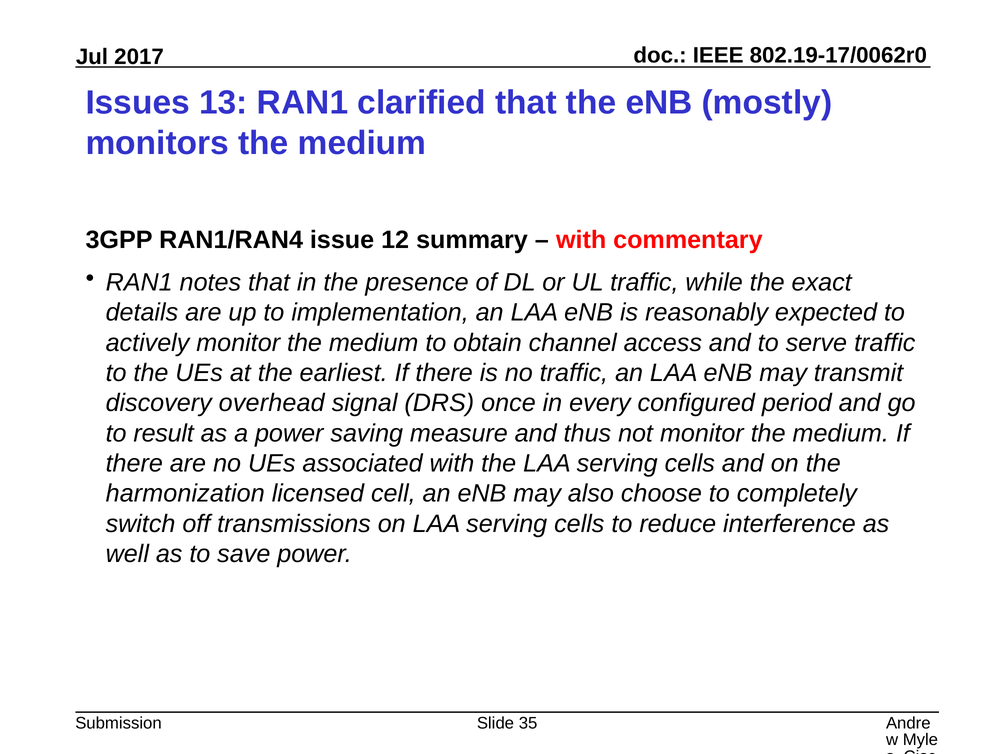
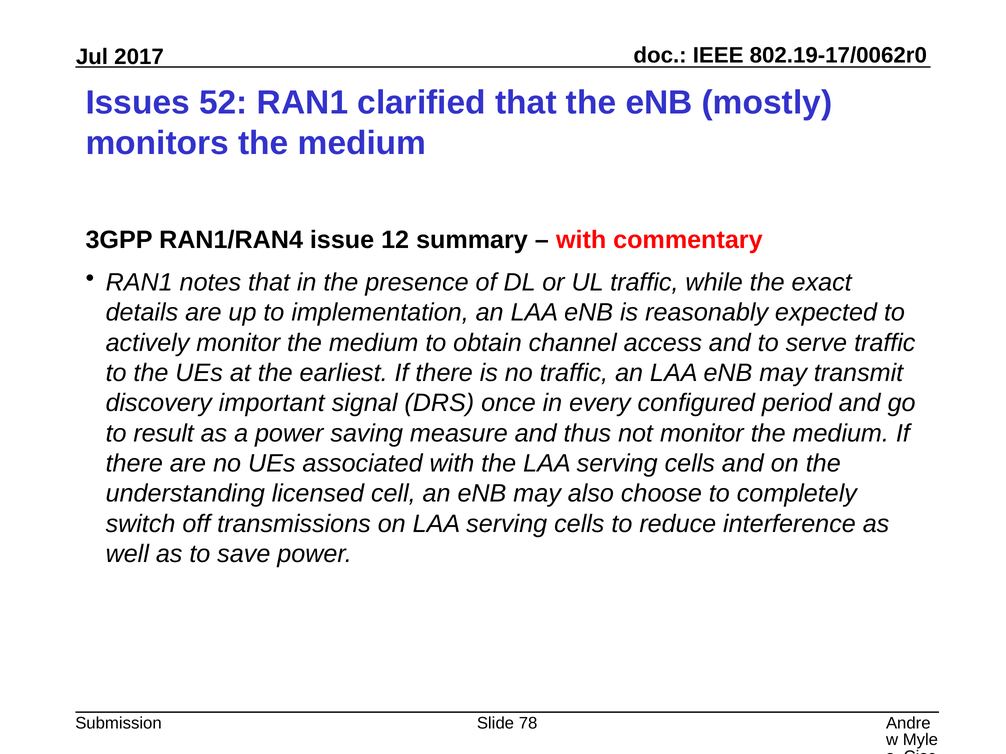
13: 13 -> 52 (223, 103)
overhead: overhead -> important (272, 403)
harmonization: harmonization -> understanding (185, 494)
35: 35 -> 78 (528, 724)
